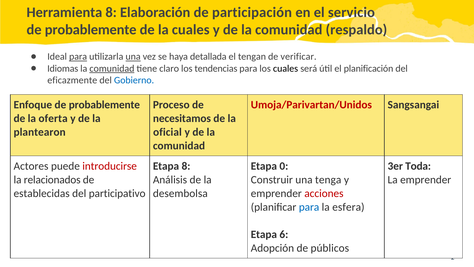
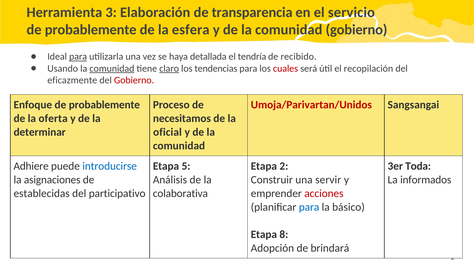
Herramienta 8: 8 -> 3 (111, 12)
participación: participación -> transparencia (252, 12)
la cuales: cuales -> esfera (191, 30)
comunidad respaldo: respaldo -> gobierno (357, 30)
una underline: present -> none (133, 57)
tengan: tengan -> tendría (252, 57)
verificar: verificar -> recibido (299, 57)
Idiomas: Idiomas -> Usando (63, 68)
claro underline: none -> present (169, 68)
cuales colour: black -> red (286, 68)
planificación: planificación -> recopilación (368, 68)
Gobierno colour: blue -> red (134, 80)
plantearon: plantearon -> determinar (40, 132)
Actores: Actores -> Adhiere (31, 166)
introducirse colour: red -> blue (110, 166)
Etapa 8: 8 -> 5 (186, 166)
Etapa 0: 0 -> 2 (284, 166)
relacionados: relacionados -> asignaciones (52, 180)
tenga: tenga -> servir (328, 180)
La emprender: emprender -> informados (426, 180)
desembolsa: desembolsa -> colaborativa (180, 193)
esfera: esfera -> básico (348, 207)
6: 6 -> 8 (284, 234)
públicos: públicos -> brindará (330, 248)
